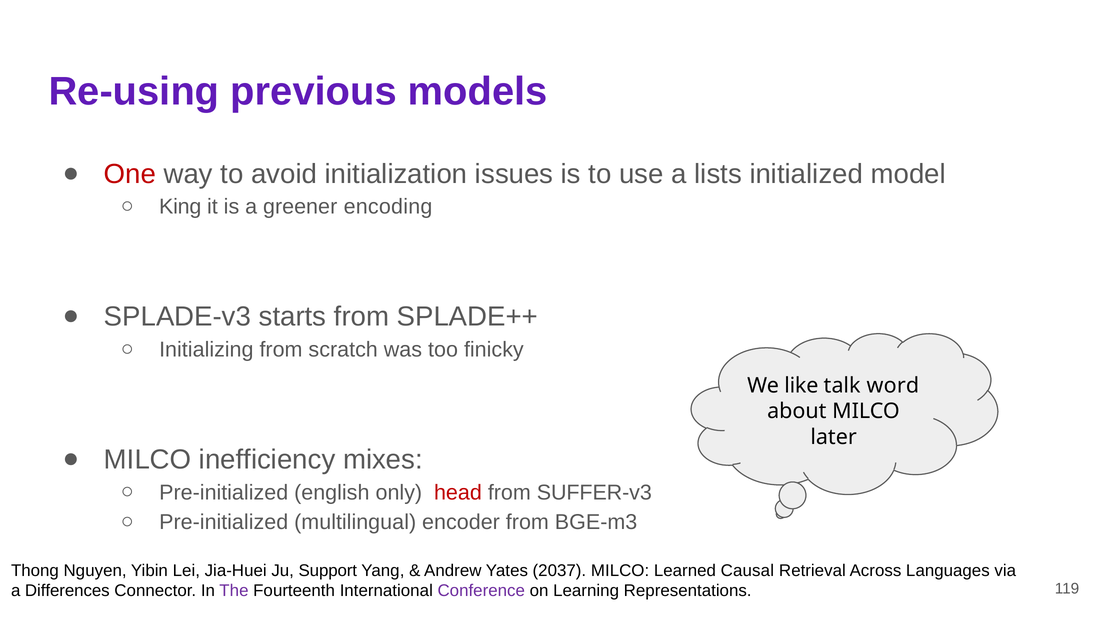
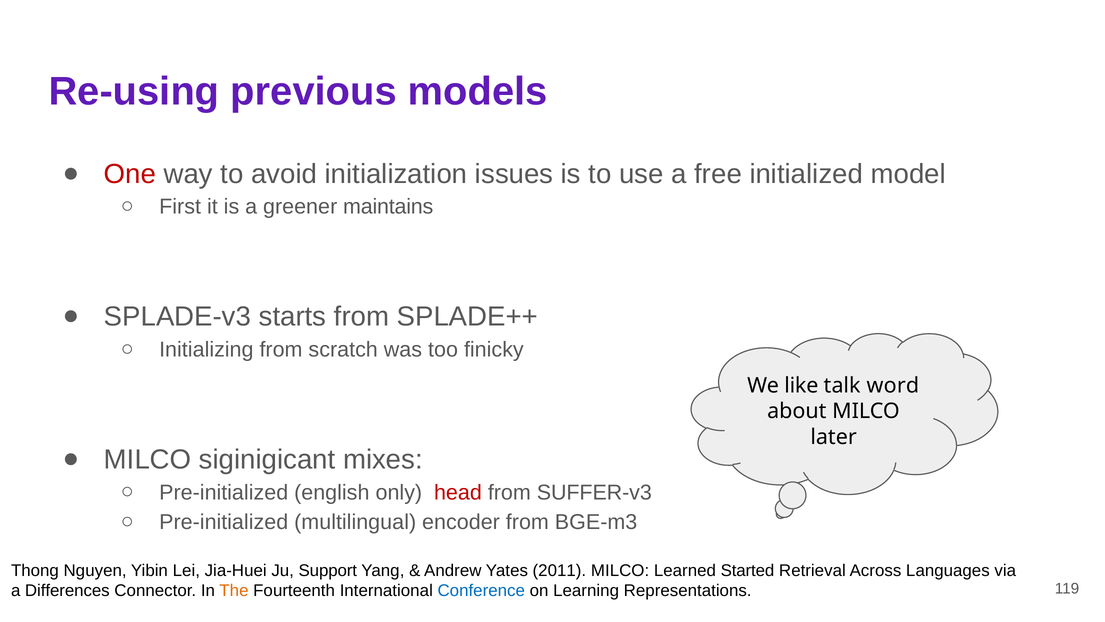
lists: lists -> free (718, 174)
King: King -> First (180, 207)
encoding: encoding -> maintains (388, 207)
inefficiency: inefficiency -> siginigicant (267, 459)
2037: 2037 -> 2011 (559, 570)
Causal: Causal -> Started (747, 570)
The colour: purple -> orange (234, 590)
Conference colour: purple -> blue (481, 590)
